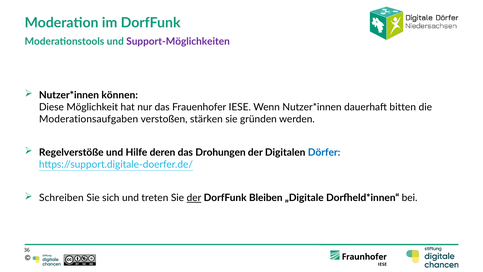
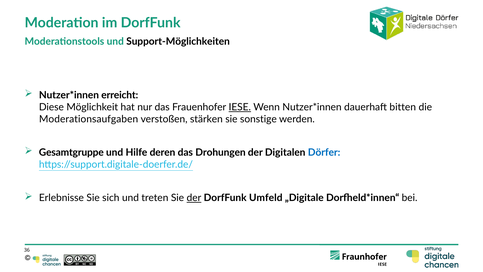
Support-Möglichkeiten colour: purple -> black (178, 41)
können: können -> erreicht (120, 95)
IESE underline: none -> present (240, 107)
gründen: gründen -> sonstige (258, 119)
Regelverstöße: Regelverstöße -> Gesamtgruppe (71, 152)
Schreiben: Schreiben -> Erlebnisse (61, 198)
Bleiben: Bleiben -> Umfeld (266, 198)
